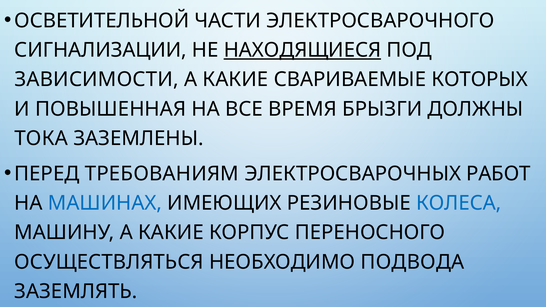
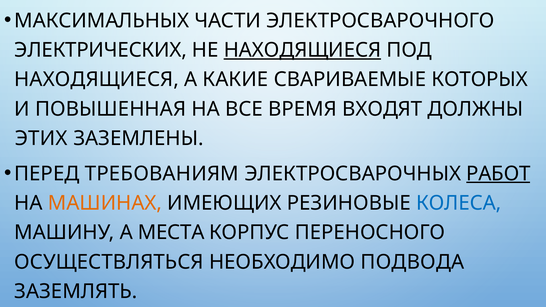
ОСВЕТИТЕЛЬНОЙ: ОСВЕТИТЕЛЬНОЙ -> МАКСИМАЛЬНЫХ (102, 21)
СИГНАЛИЗАЦИИ: СИГНАЛИЗАЦИИ -> ЭЛЕКТРИЧЕСКИХ (101, 50)
ЗАВИСИМОСТИ: ЗАВИСИМОСТИ -> НАХОДЯЩИЕСЯ (97, 80)
БРЫЗГИ: БРЫЗГИ -> ВХОДЯТ (382, 109)
ТОКА: ТОКА -> ЭТИХ (41, 139)
РАБОТ underline: none -> present (498, 174)
МАШИНАХ colour: blue -> orange (105, 203)
МАШИНУ А КАКИЕ: КАКИЕ -> МЕСТА (171, 233)
